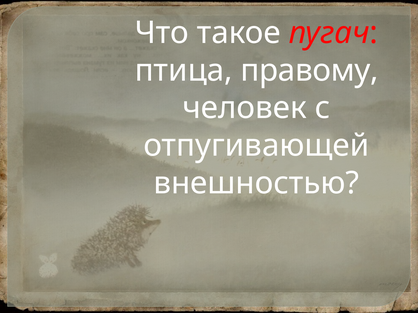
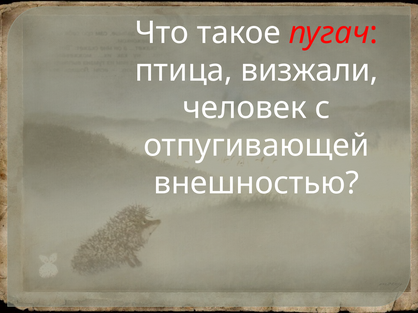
правому: правому -> визжали (310, 70)
